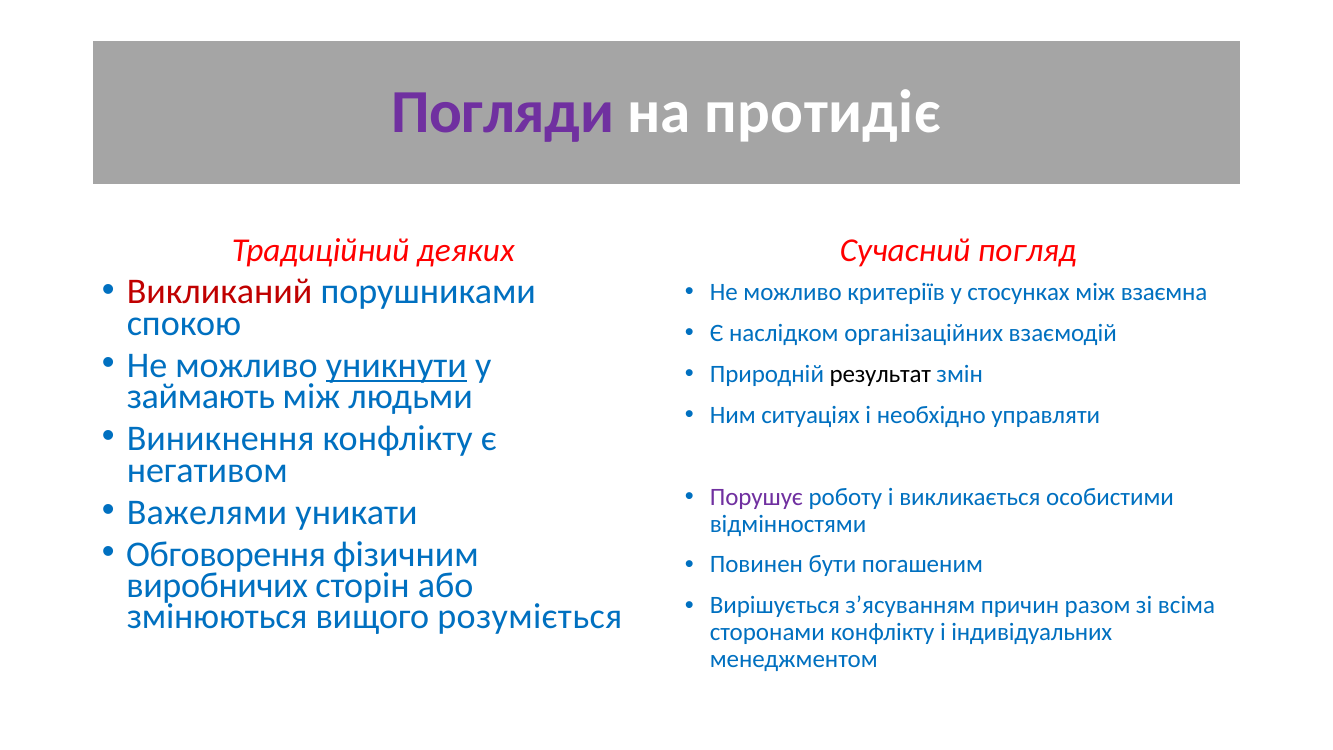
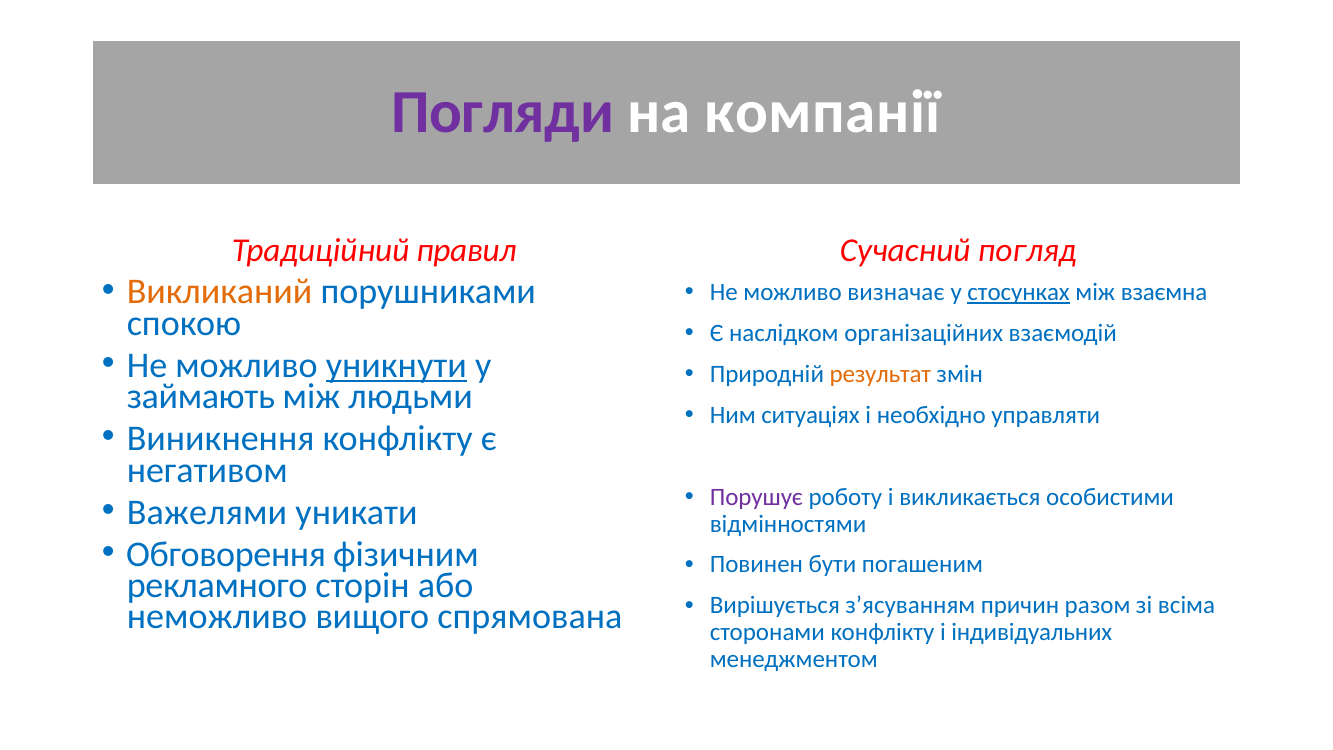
протидіє: протидіє -> компанії (823, 112)
деяких: деяких -> правил (466, 251)
Викликаний colour: red -> orange (220, 292)
критеріїв: критеріїв -> визначає (896, 292)
стосунках underline: none -> present (1019, 292)
результат colour: black -> orange (880, 374)
виробничих: виробничих -> рекламного (217, 586)
змінюються: змінюються -> неможливо (217, 617)
розуміється: розуміється -> спрямована (530, 617)
